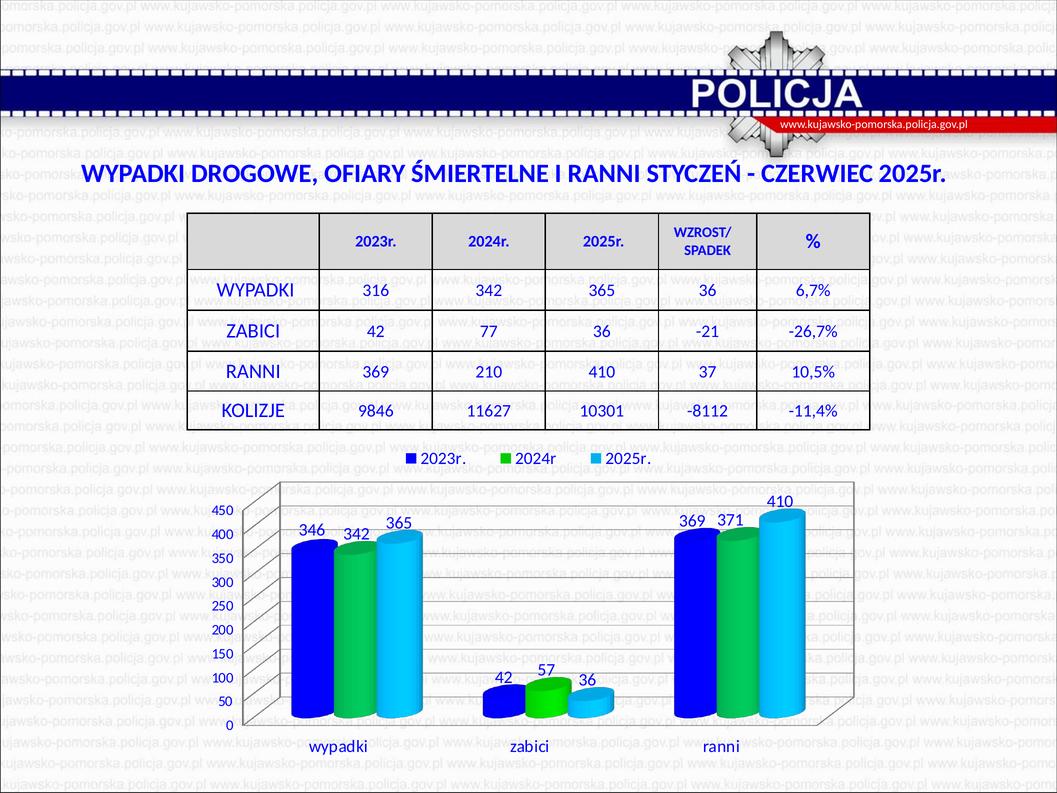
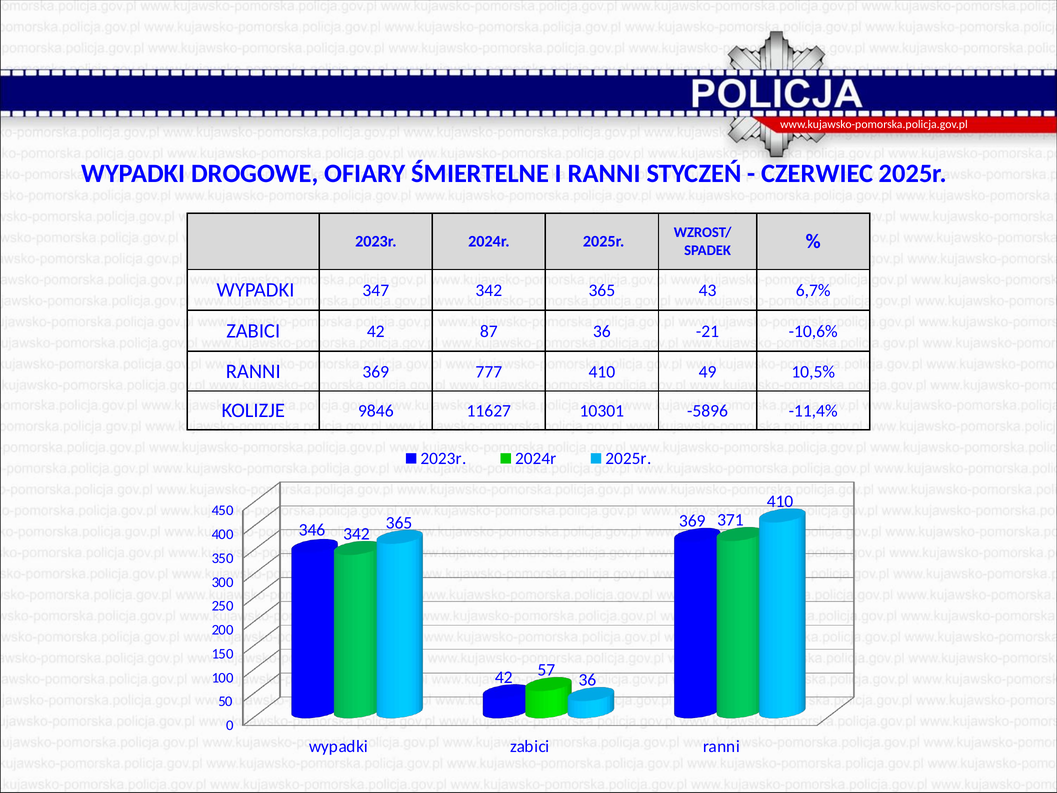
316: 316 -> 347 (376, 291)
342 365 36: 36 -> 43 (708, 291)
77: 77 -> 87 (489, 331)
-26,7%: -26,7% -> -10,6% (813, 331)
210: 210 -> 777 (489, 372)
37: 37 -> 49 (708, 372)
-8112: -8112 -> -5896 (708, 411)
